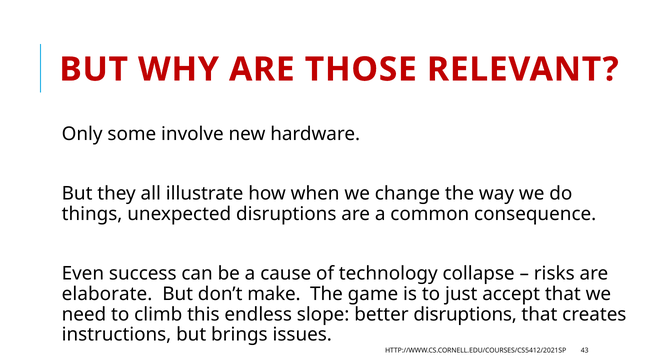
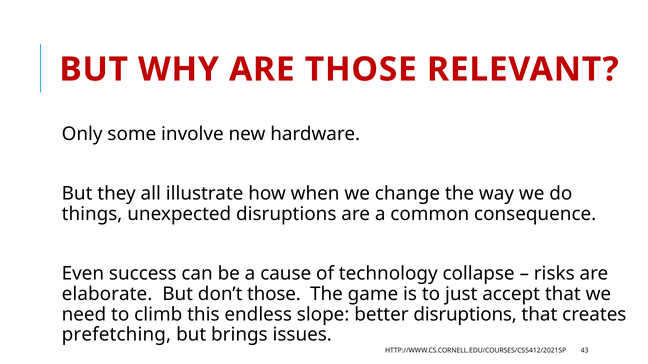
don’t make: make -> those (274, 294)
instructions: instructions -> prefetching (116, 335)
